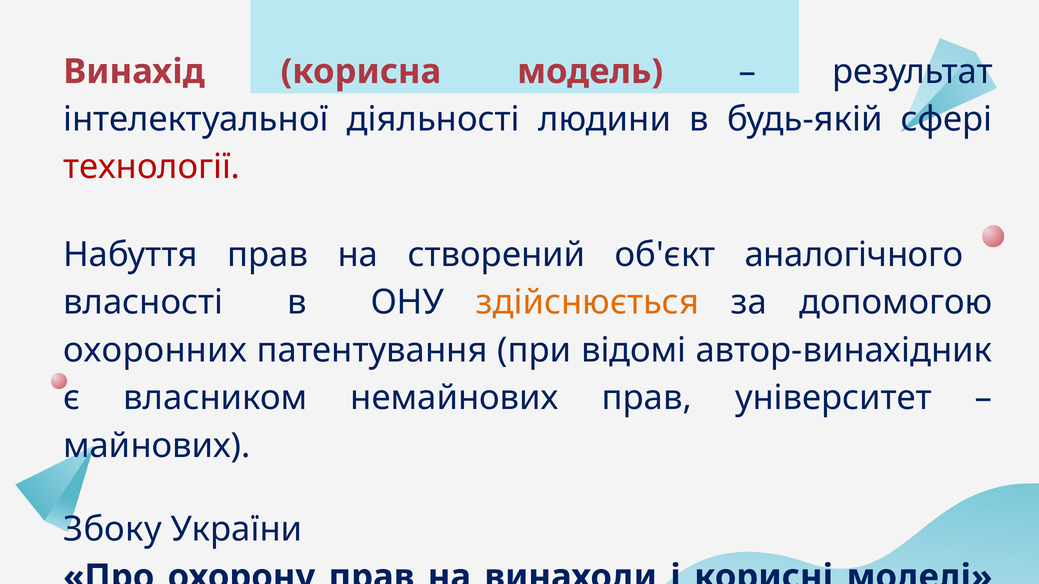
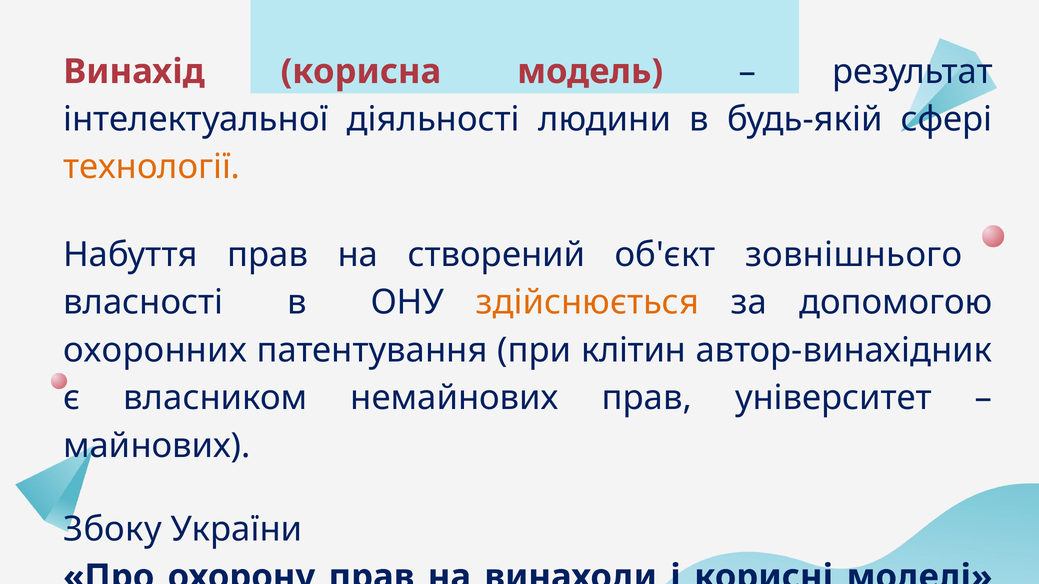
технології colour: red -> orange (152, 167)
аналогічного: аналогічного -> зовнішнього (854, 255)
відомі: відомі -> клітин (634, 350)
